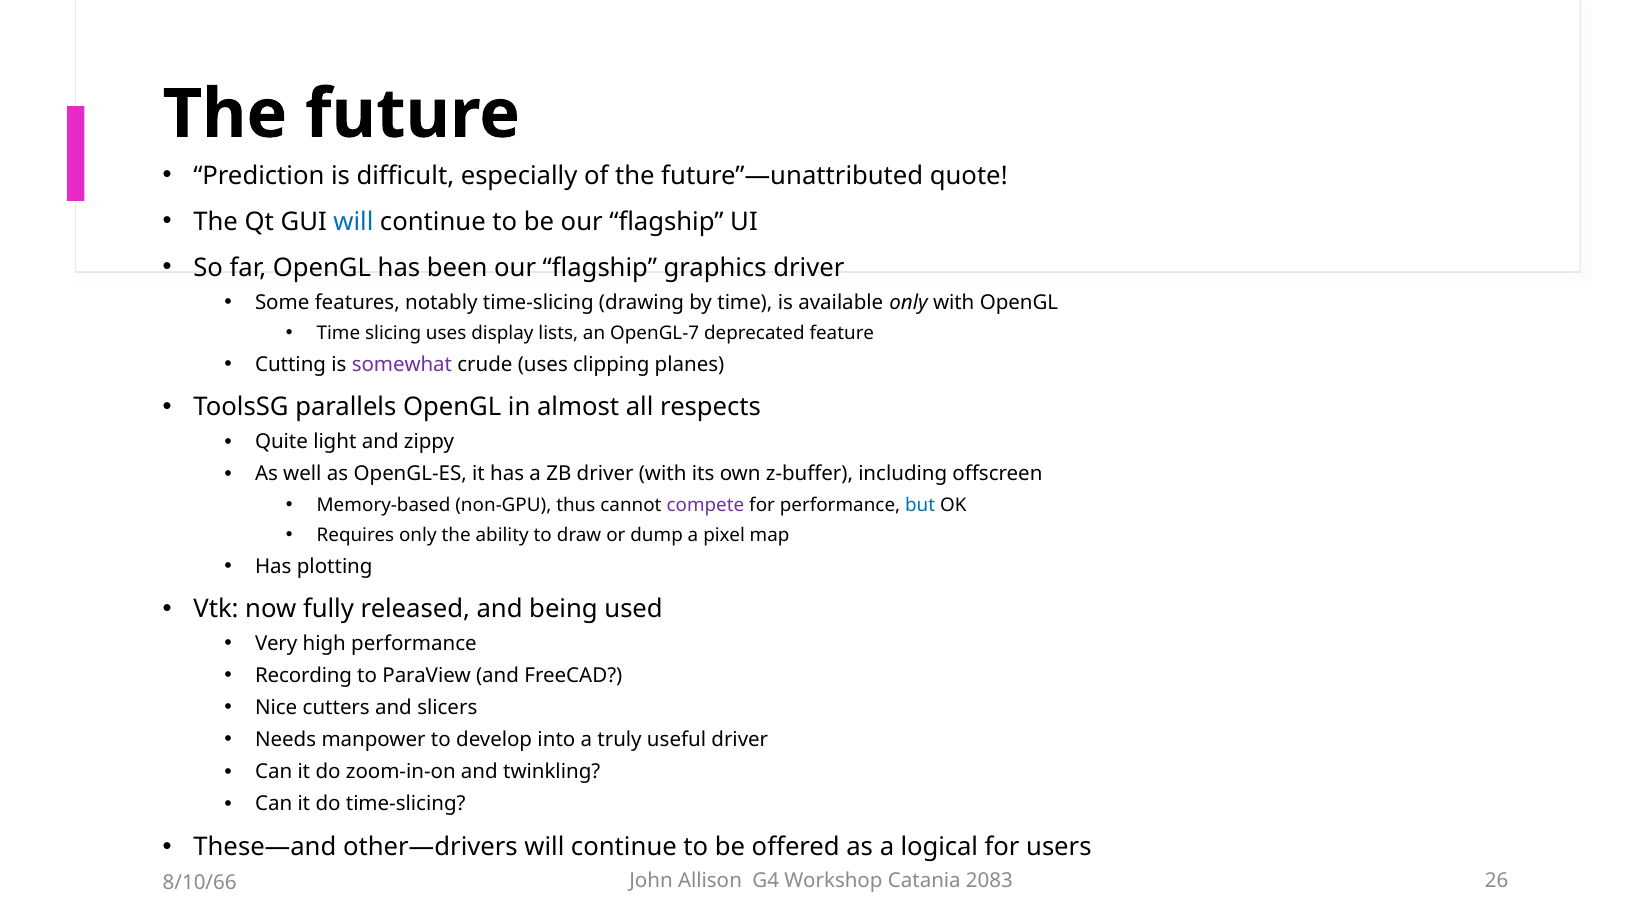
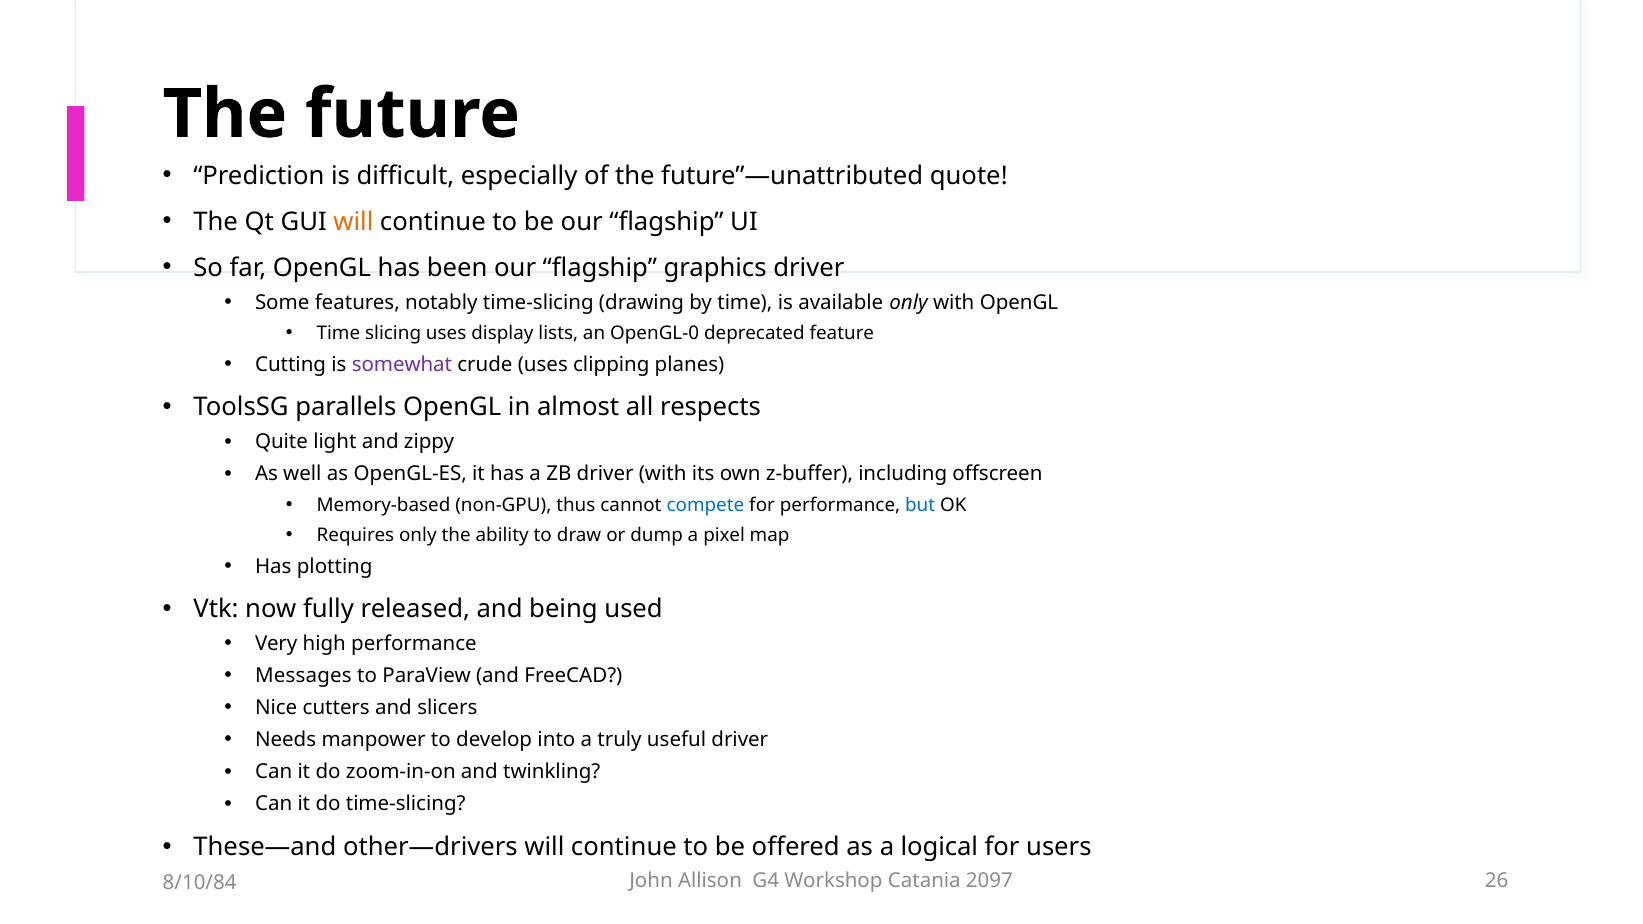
will colour: blue -> orange (353, 222)
OpenGL-7: OpenGL-7 -> OpenGL-0 (655, 333)
compete colour: purple -> blue (705, 505)
Recording: Recording -> Messages (303, 676)
2083: 2083 -> 2097 (989, 881)
8/10/66: 8/10/66 -> 8/10/84 (200, 883)
